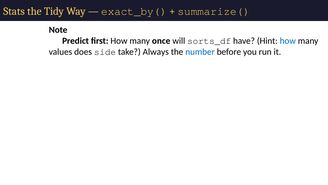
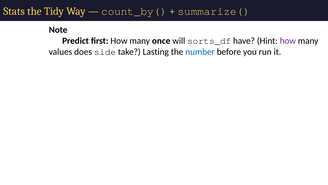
exact_by(: exact_by( -> count_by( (134, 11)
how colour: blue -> purple (288, 41)
Always: Always -> Lasting (156, 52)
